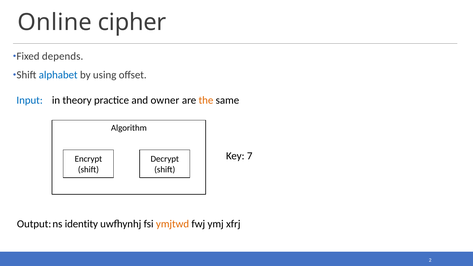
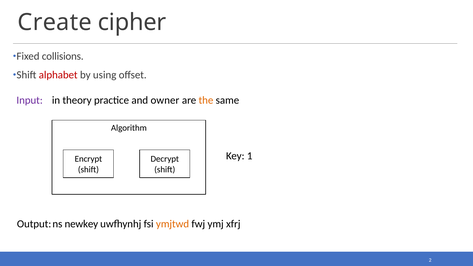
Online: Online -> Create (55, 22)
depends: depends -> collisions (63, 56)
alphabet colour: blue -> red (58, 75)
Input colour: blue -> purple (30, 100)
7: 7 -> 1 (250, 156)
identity: identity -> newkey (81, 224)
